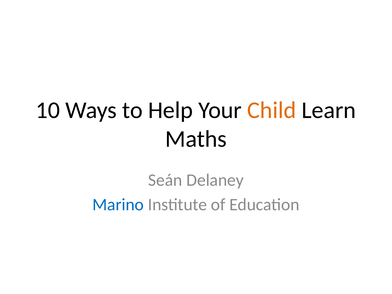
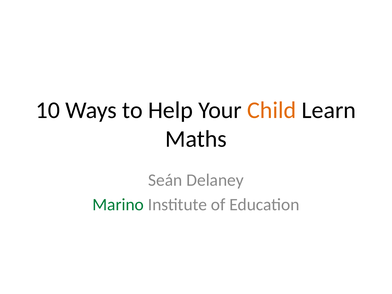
Marino colour: blue -> green (118, 205)
